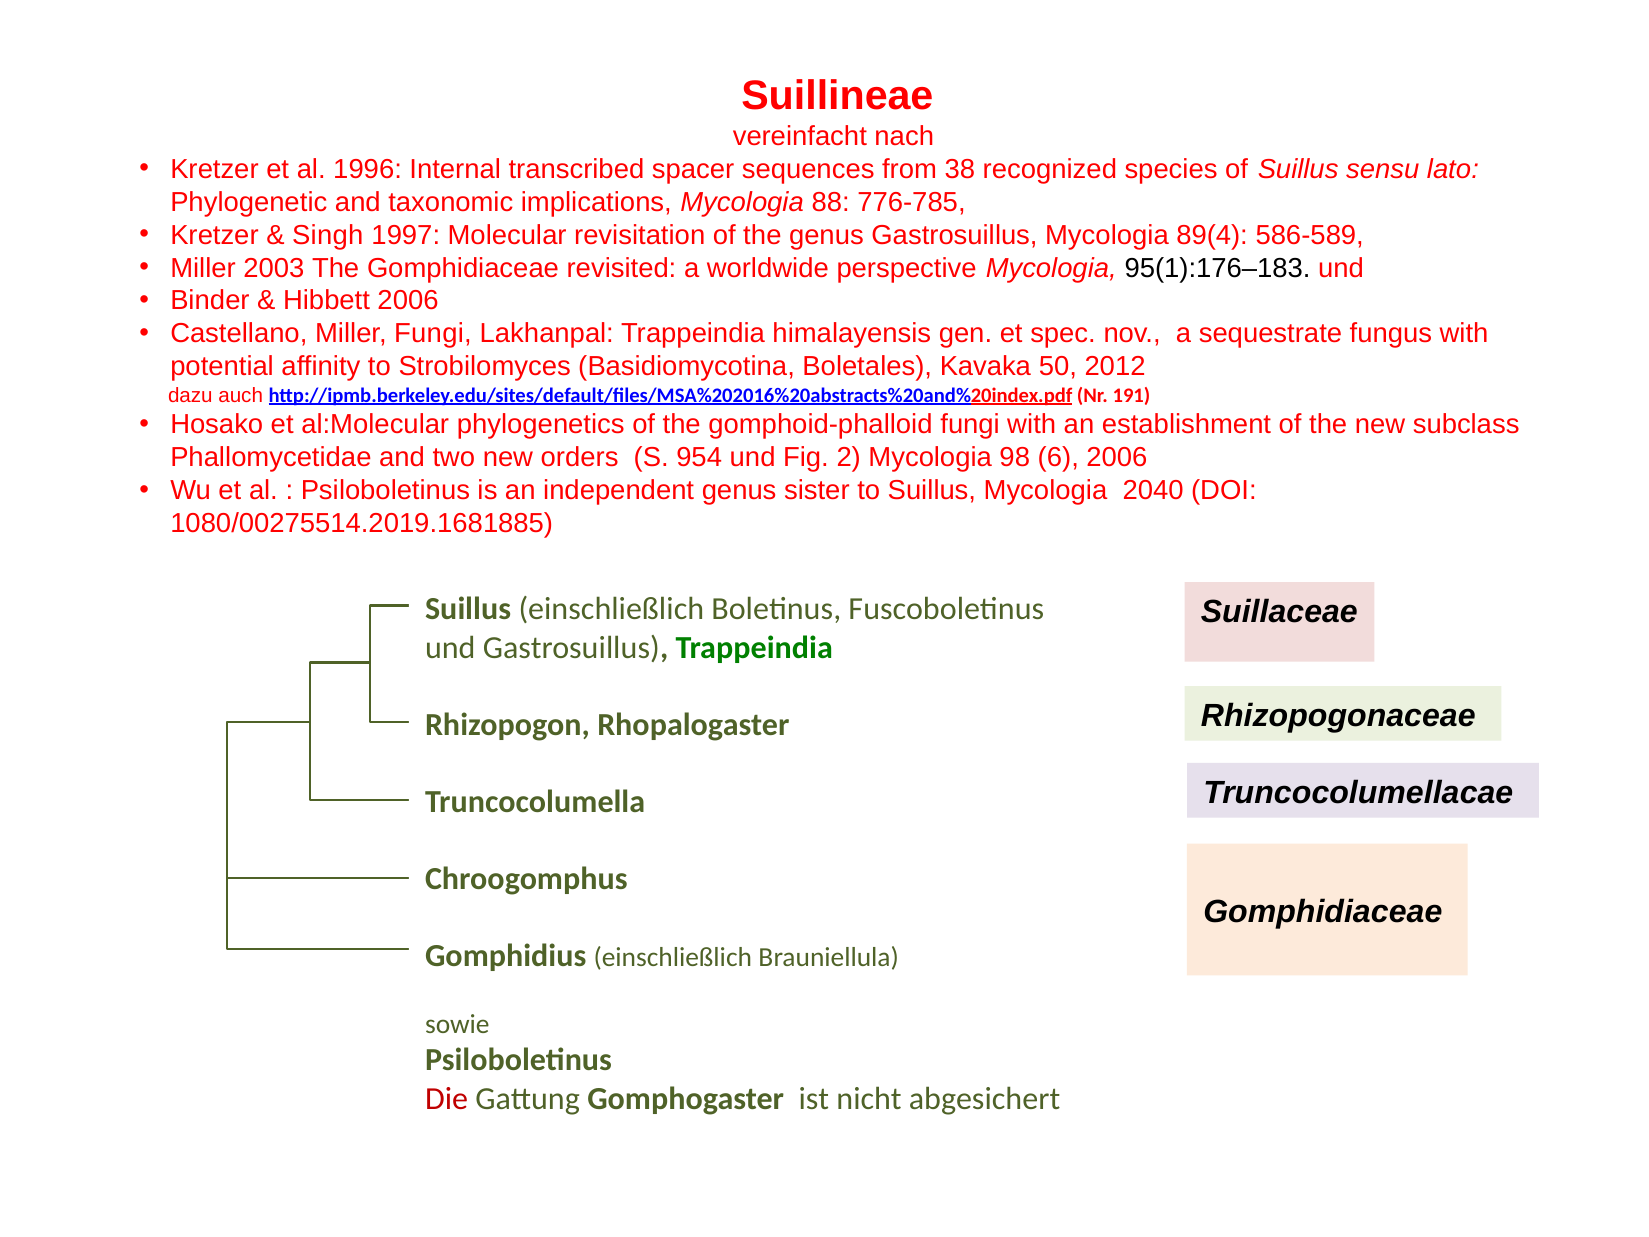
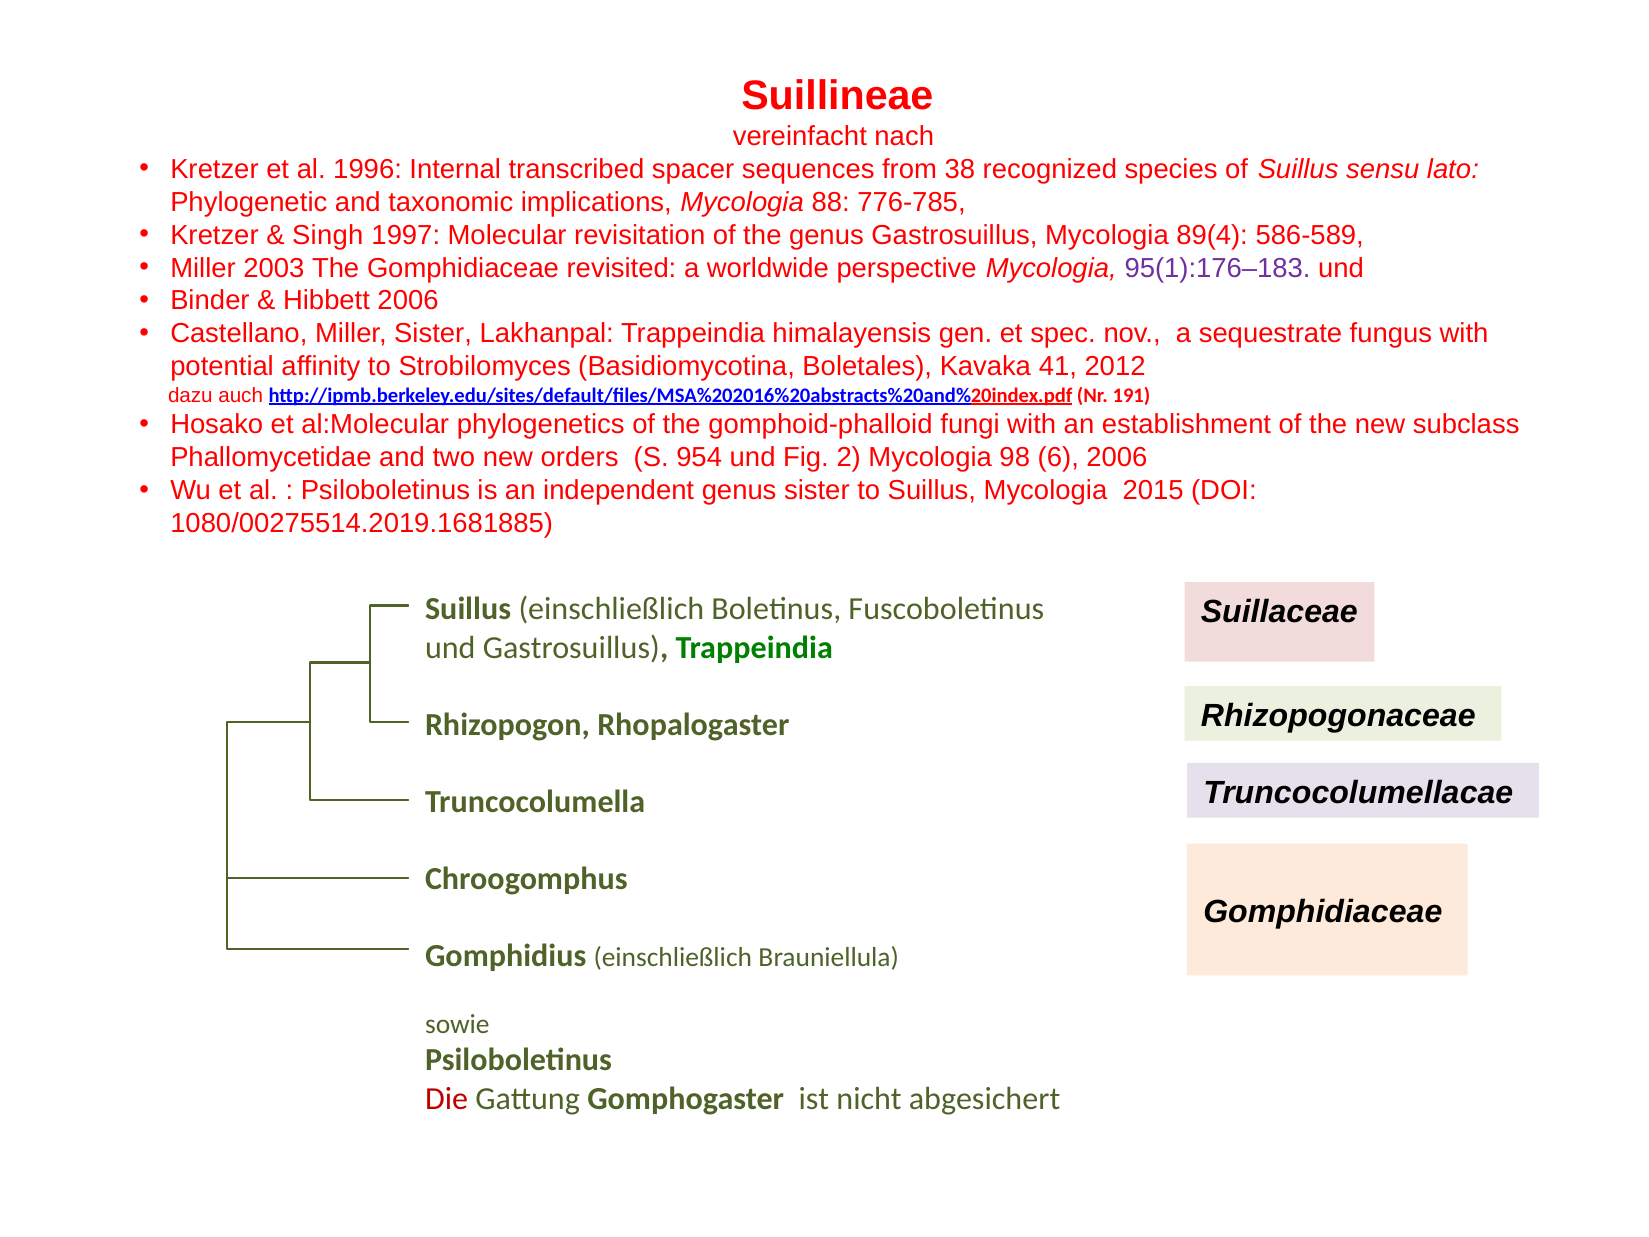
95(1):176–183 colour: black -> purple (1218, 268)
Miller Fungi: Fungi -> Sister (433, 334)
50: 50 -> 41 (1058, 367)
2040: 2040 -> 2015 (1153, 491)
